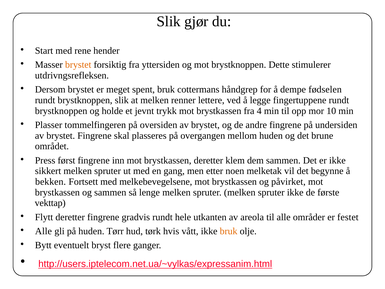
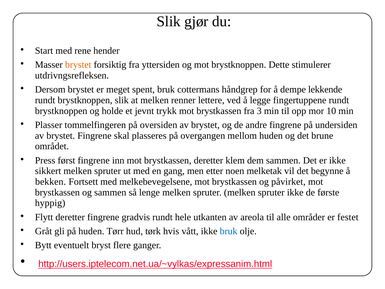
fødselen: fødselen -> lekkende (325, 89)
4: 4 -> 3 (259, 111)
vekttap: vekttap -> hyppig (50, 203)
Alle: Alle -> Gråt (44, 231)
bruk colour: orange -> blue (229, 231)
